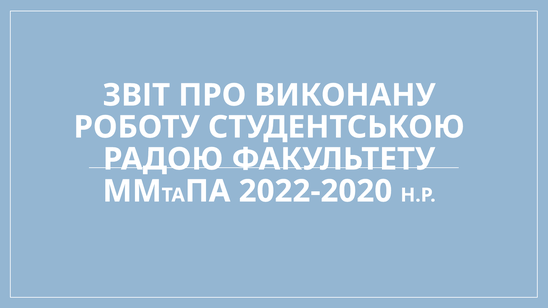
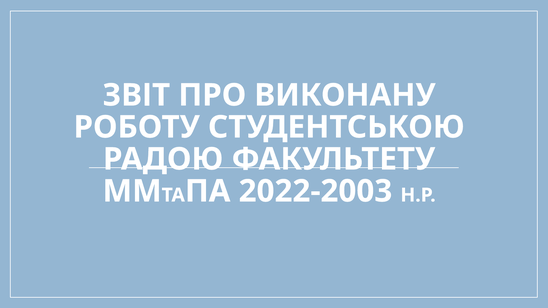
2022-2020: 2022-2020 -> 2022-2003 (315, 191)
